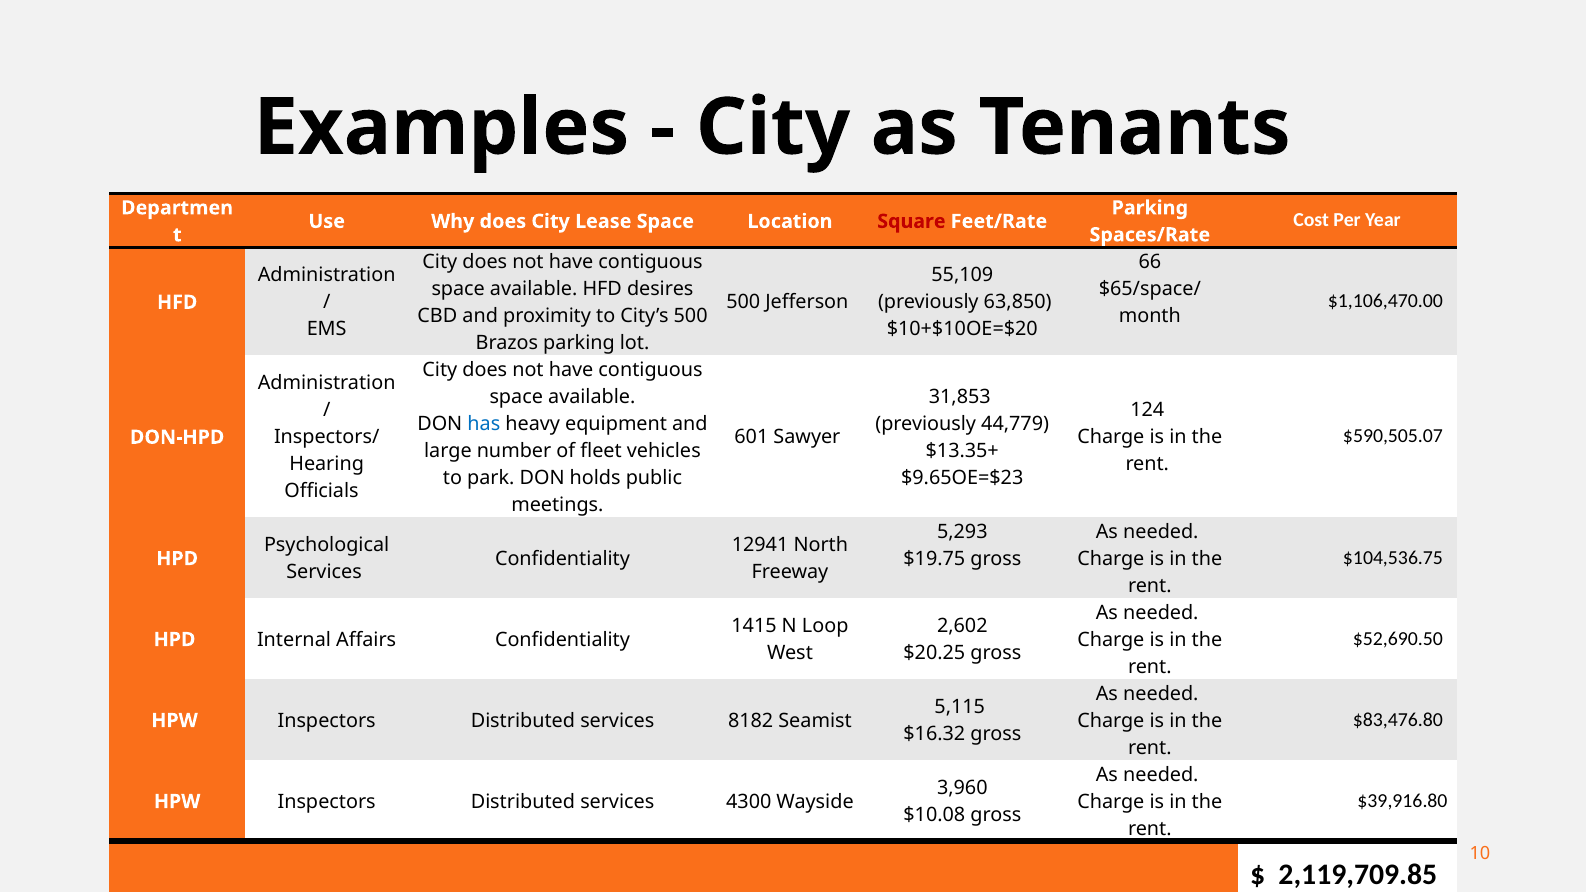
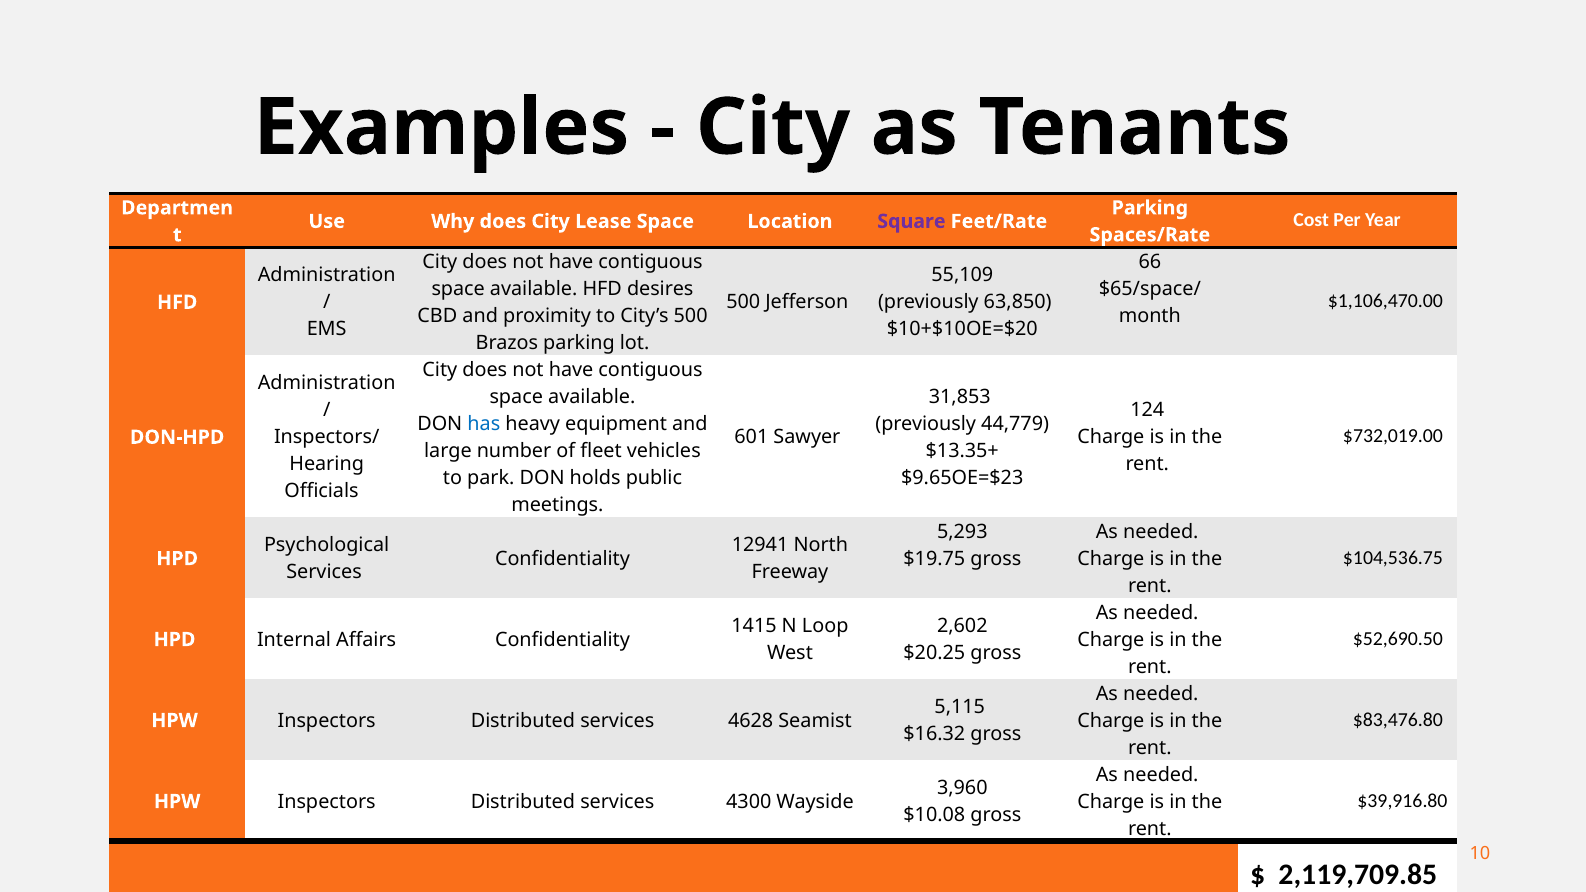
Square colour: red -> purple (911, 221)
$590,505.07: $590,505.07 -> $732,019.00 (1393, 436)
8182: 8182 -> 4628 (751, 721)
